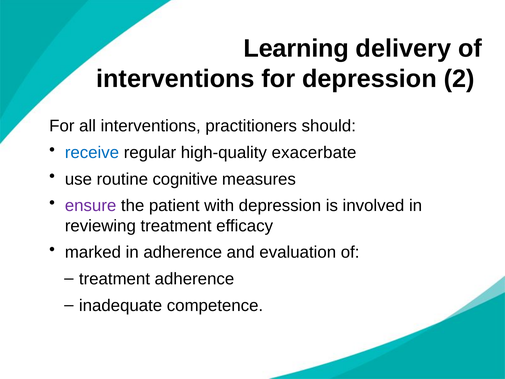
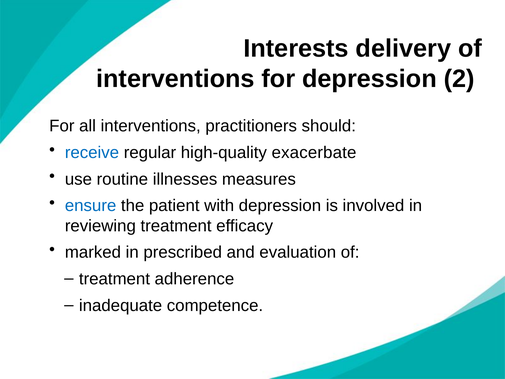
Learning: Learning -> Interests (296, 48)
cognitive: cognitive -> illnesses (185, 179)
ensure colour: purple -> blue (91, 206)
in adherence: adherence -> prescribed (183, 252)
